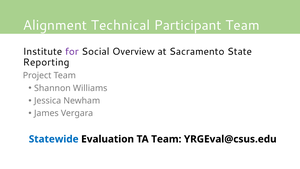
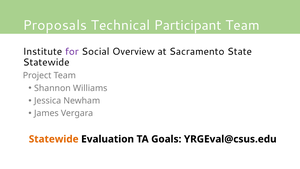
Alignment: Alignment -> Proposals (55, 25)
Reporting: Reporting -> Statewide (46, 62)
Statewide colour: blue -> orange (54, 139)
TA Team: Team -> Goals (166, 139)
